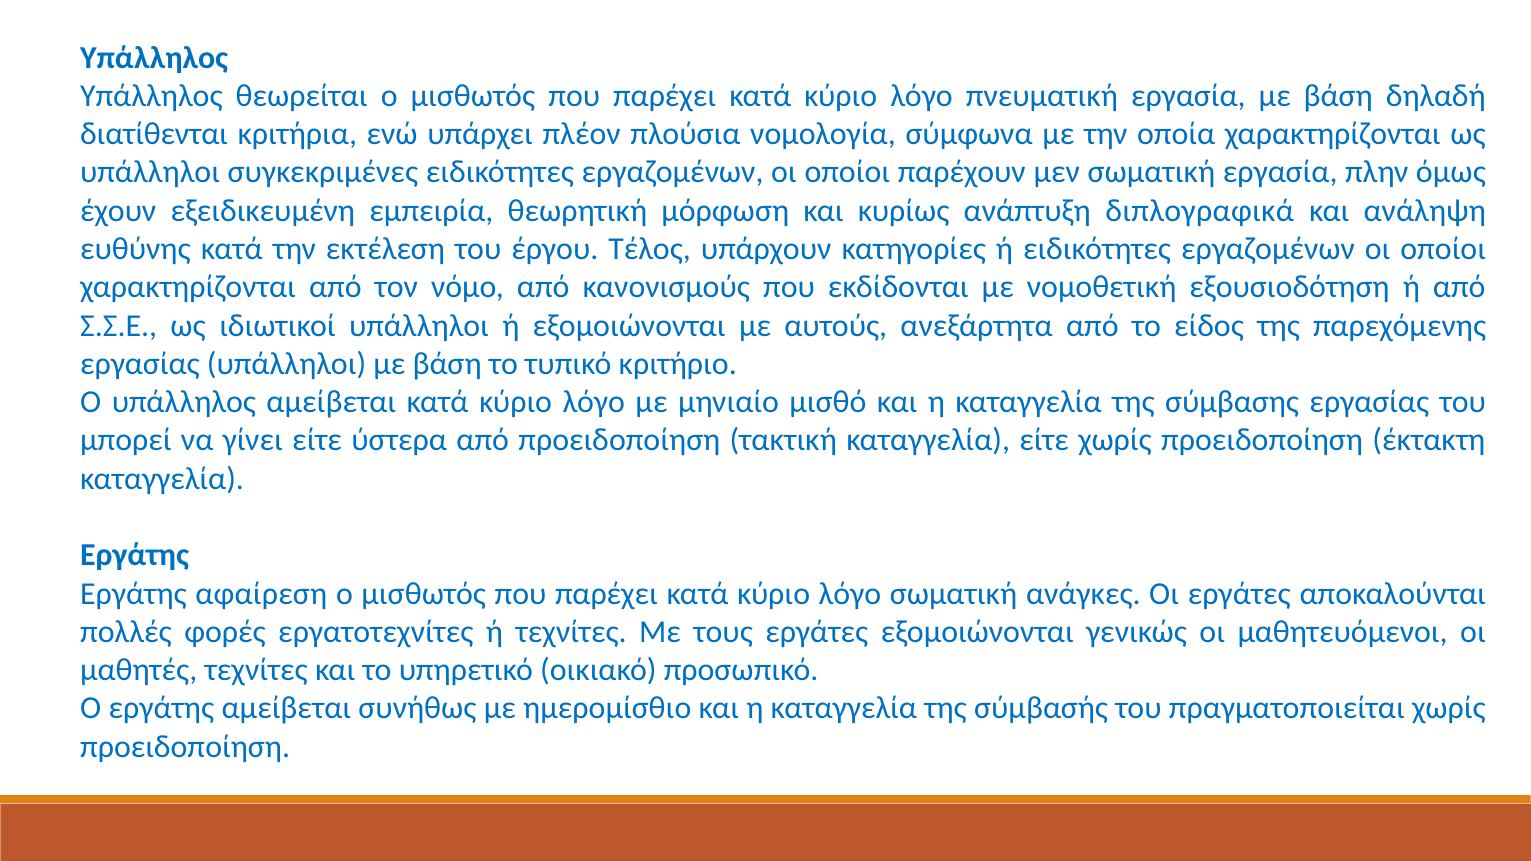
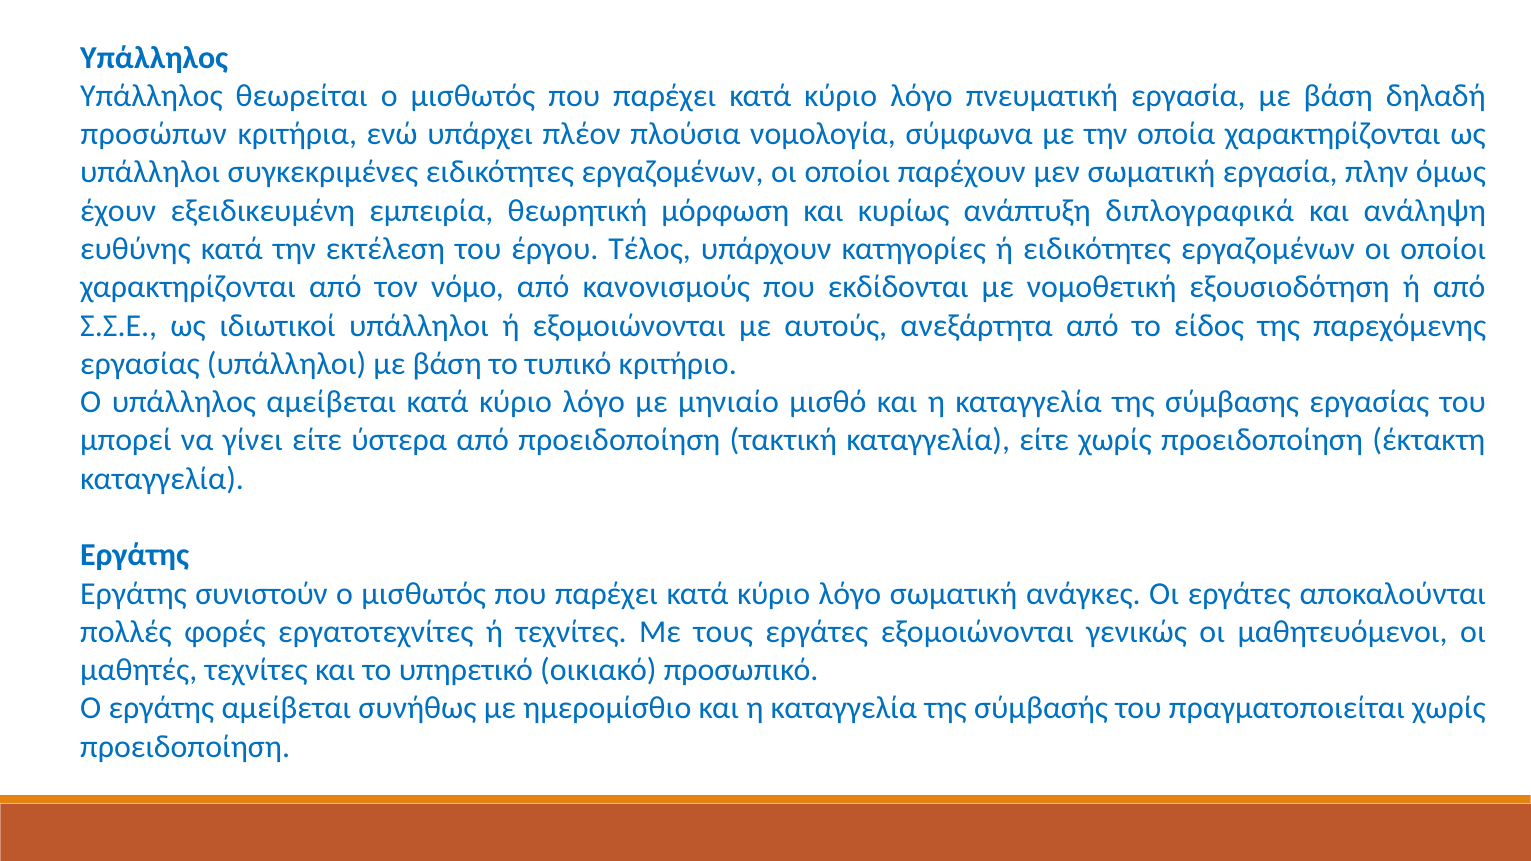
διατίθενται: διατίθενται -> προσώπων (154, 134)
αφαίρεση: αφαίρεση -> συνιστούν (262, 594)
